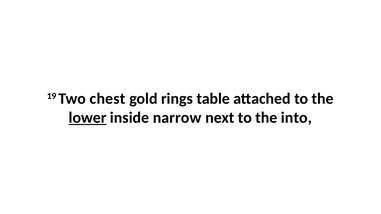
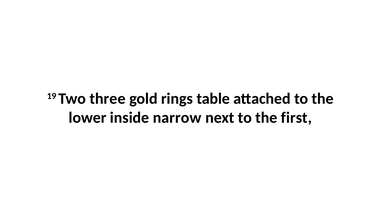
chest: chest -> three (108, 99)
lower underline: present -> none (88, 118)
into: into -> first (296, 118)
